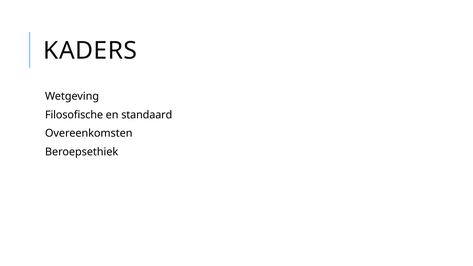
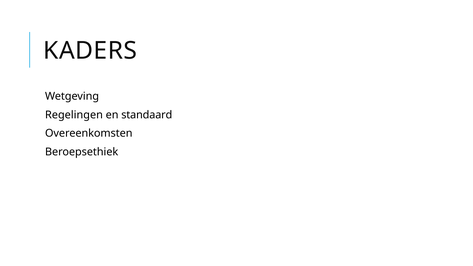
Filosofische: Filosofische -> Regelingen (74, 115)
